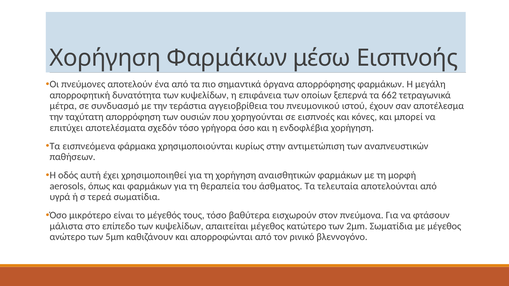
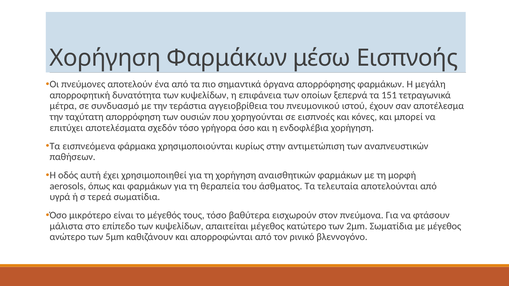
662: 662 -> 151 (389, 95)
